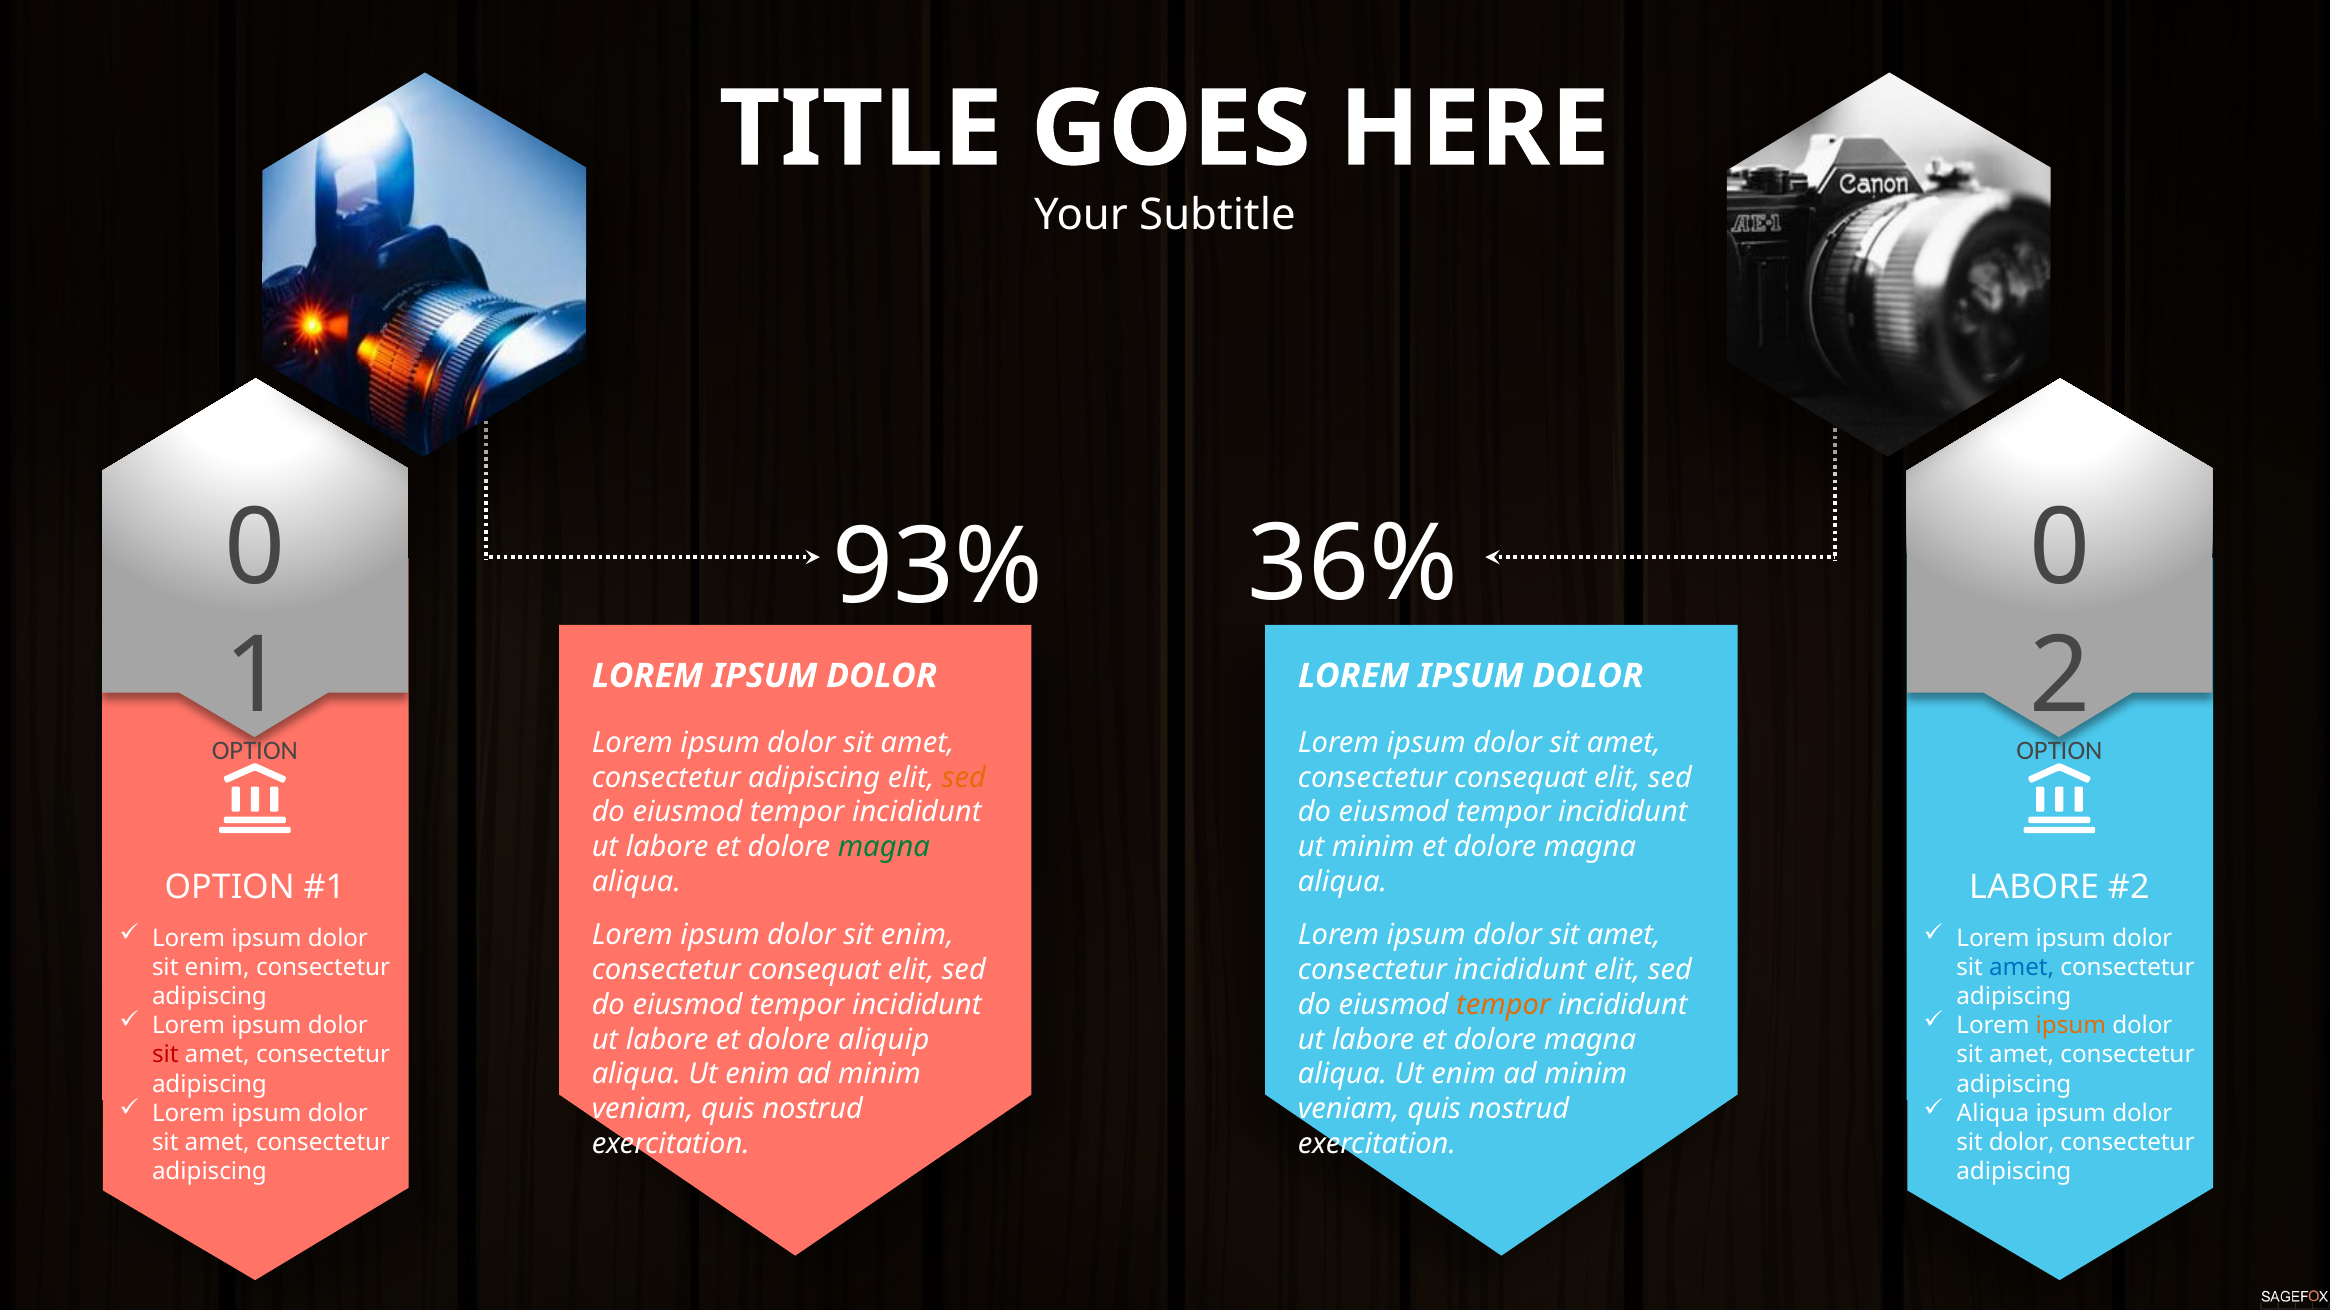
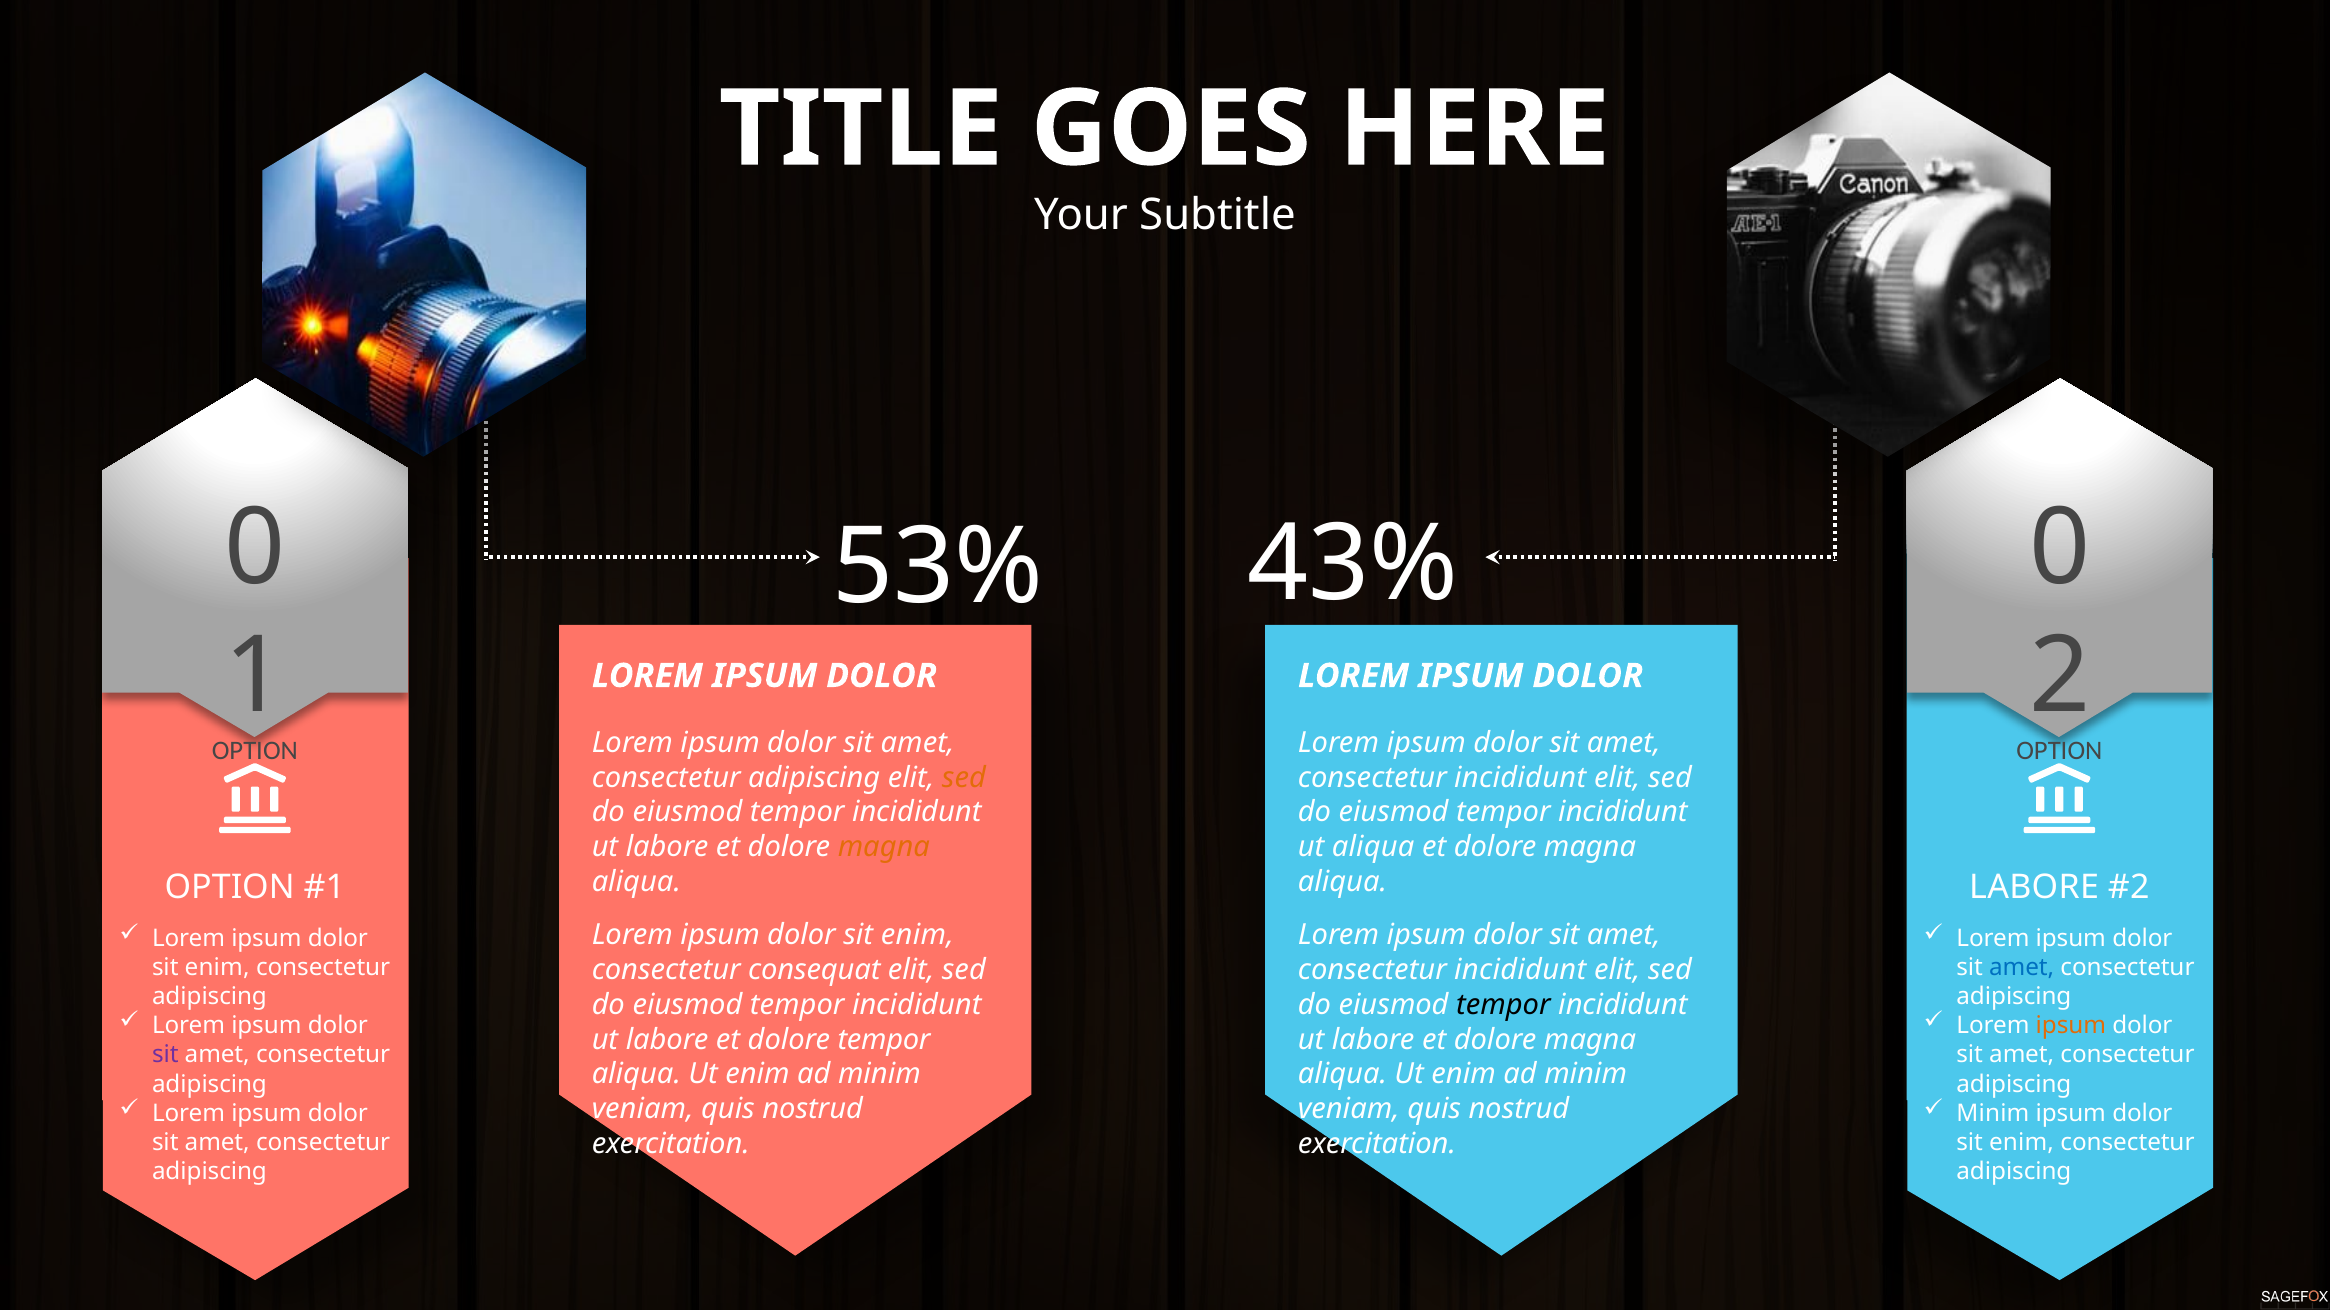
36%: 36% -> 43% (1353, 564)
93%: 93% -> 53% (938, 567)
consequat: consequat -> incididunt (1520, 778)
magna colour: green -> orange (884, 848)
ut minim: minim -> aliqua (1373, 848)
tempor colour: orange -> black (1503, 1005)
dolore aliquip: aliquip -> tempor (884, 1040)
sit colour: red -> purple (165, 1055)
Aliqua: Aliqua -> Minim (1993, 1114)
dolor: dolor -> enim (2022, 1143)
